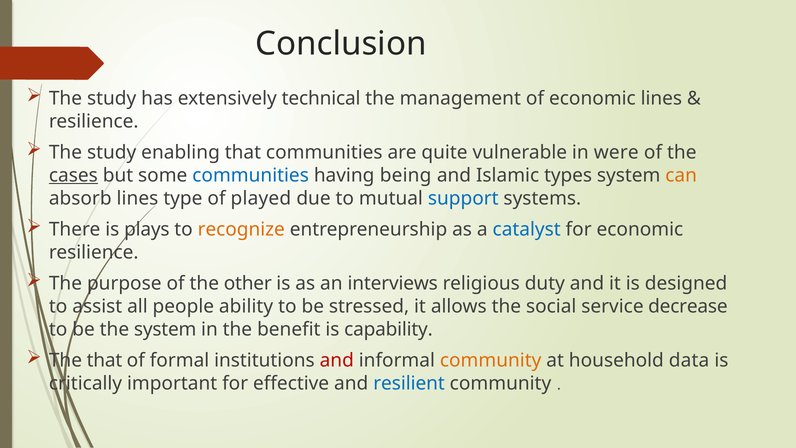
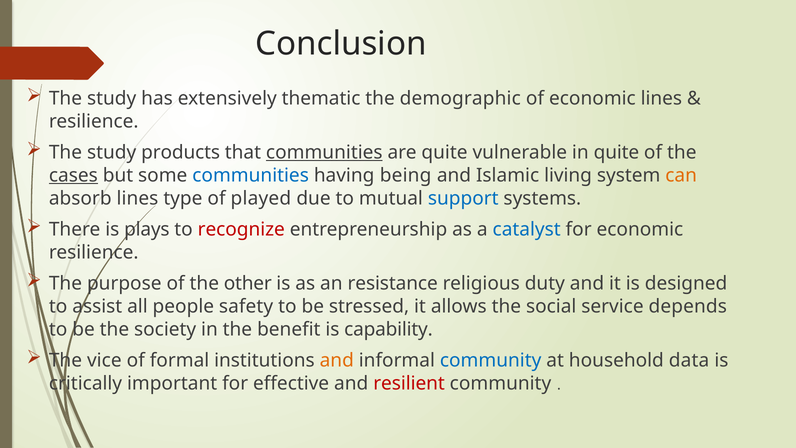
technical: technical -> thematic (321, 98)
management: management -> demographic (460, 98)
enabling: enabling -> products (181, 152)
communities underline: none -> present (324, 152)
in were: were -> quite (616, 152)
types: types -> living (568, 175)
recognize colour: orange -> red (241, 229)
interviews: interviews -> resistance (393, 283)
ability: ability -> safety (246, 306)
decrease: decrease -> depends (688, 306)
the system: system -> society (165, 329)
The that: that -> vice (104, 360)
and colour: red -> orange (337, 360)
community colour: orange -> blue (491, 360)
resilient colour: blue -> red (409, 383)
